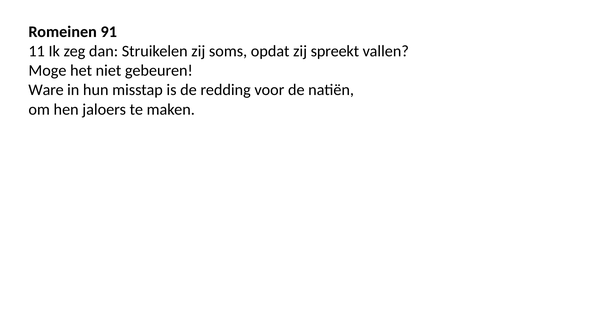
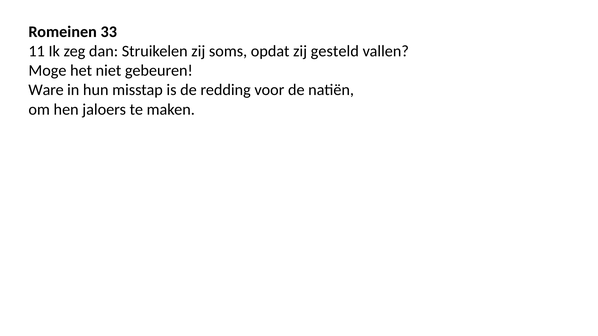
91: 91 -> 33 (109, 32)
spreekt: spreekt -> gesteld (335, 51)
